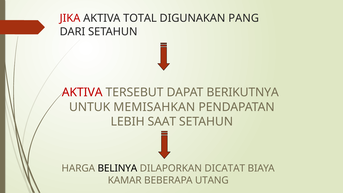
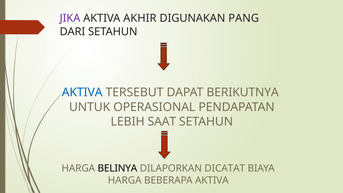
JIKA colour: red -> purple (70, 18)
TOTAL: TOTAL -> AKHIR (140, 18)
AKTIVA colour: red -> blue (82, 92)
MEMISAHKAN: MEMISAHKAN -> OPERASIONAL (154, 107)
KAMAR: KAMAR -> HARGA (125, 180)
BEBERAPA UTANG: UTANG -> AKTIVA (212, 180)
